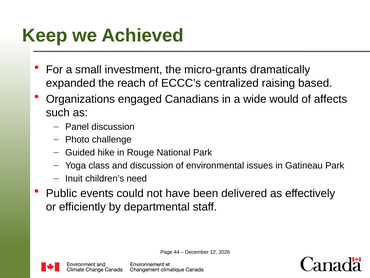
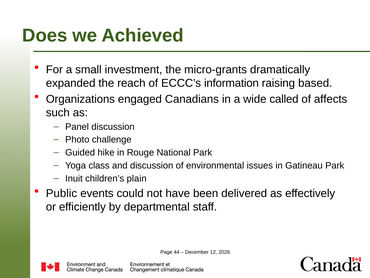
Keep: Keep -> Does (45, 36)
centralized: centralized -> information (231, 83)
would: would -> called (284, 99)
need: need -> plain (137, 178)
